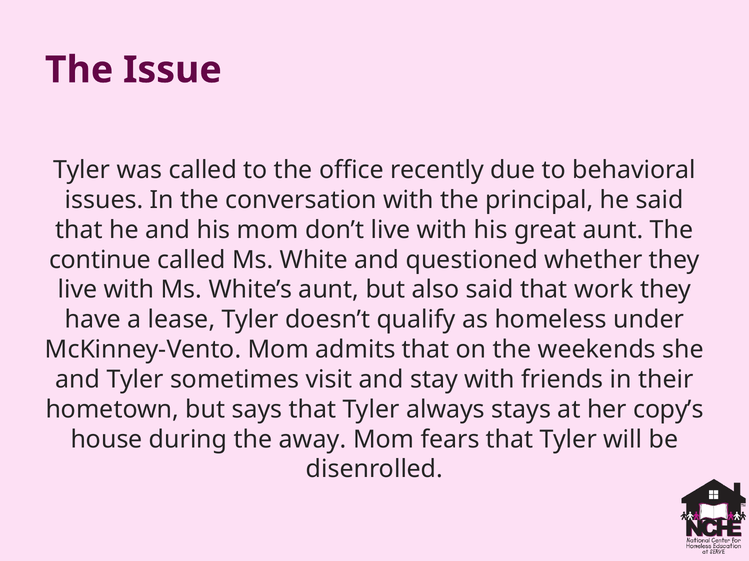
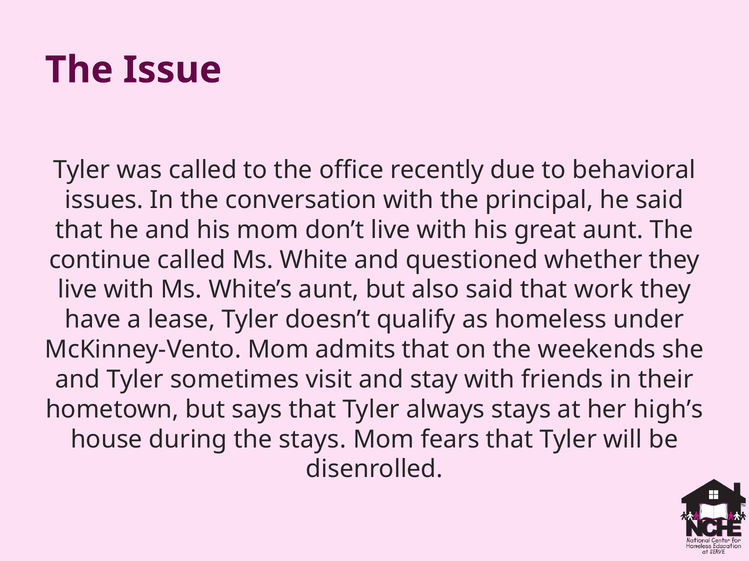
copy’s: copy’s -> high’s (668, 410)
the away: away -> stays (313, 440)
